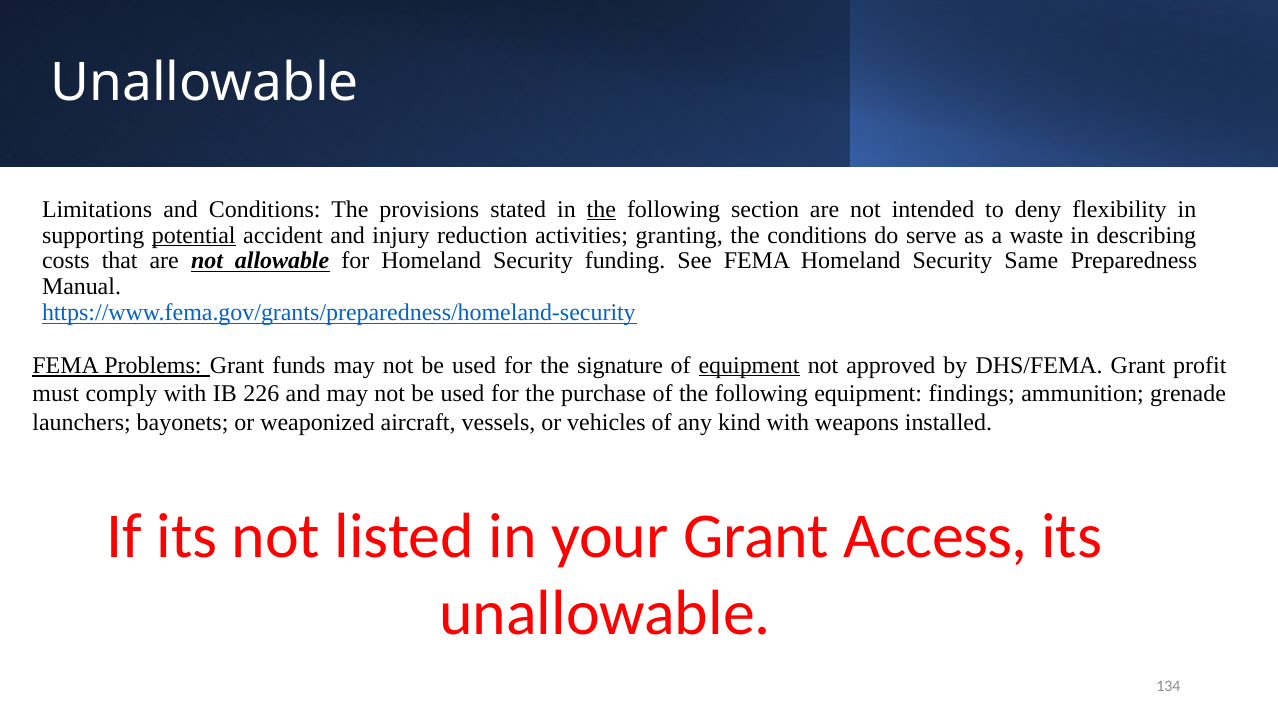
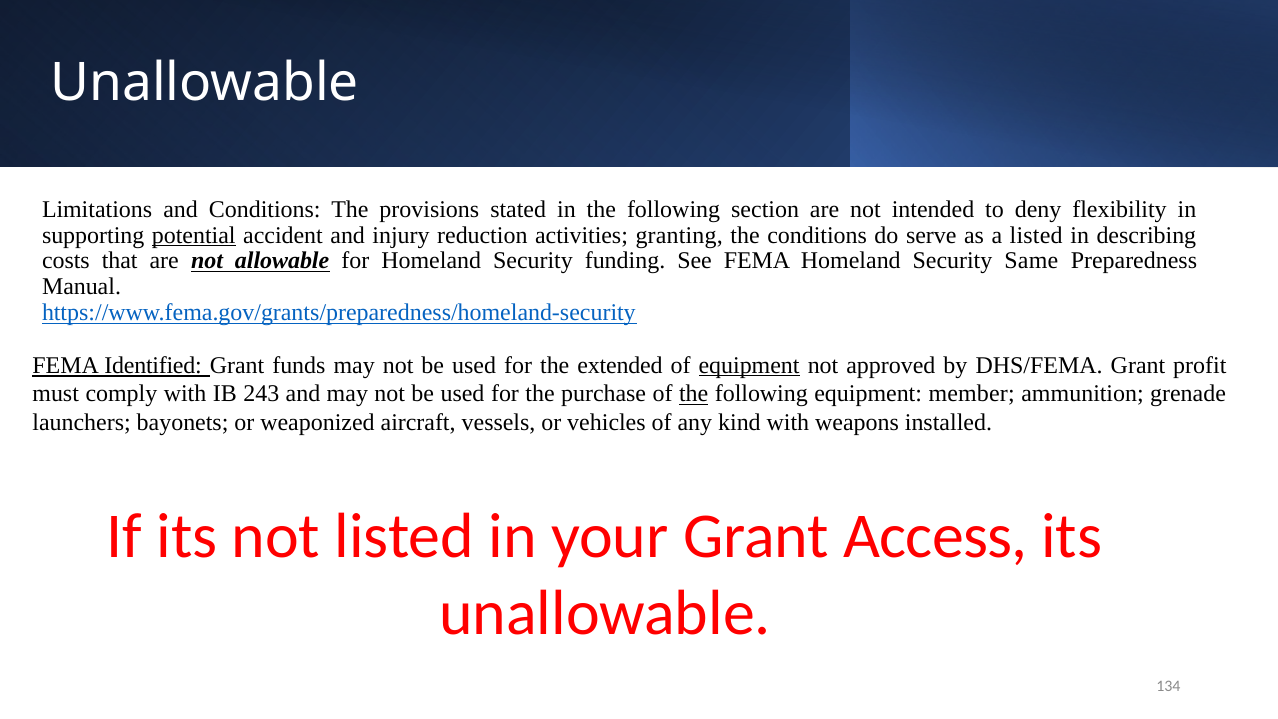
the underline: present -> none (601, 209)
a waste: waste -> listed (1036, 235)
Problems: Problems -> Identified (153, 365)
signature: signature -> extended (620, 365)
226: 226 -> 243 (261, 394)
the underline: none -> present (694, 394)
findings: findings -> member (972, 394)
